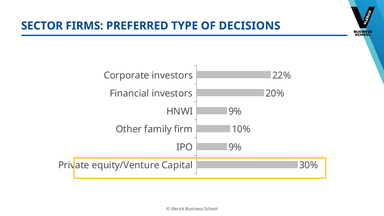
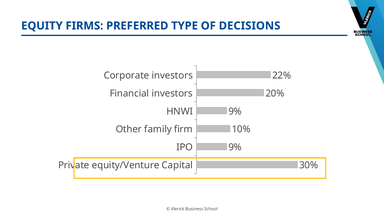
SECTOR: SECTOR -> EQUITY (42, 26)
